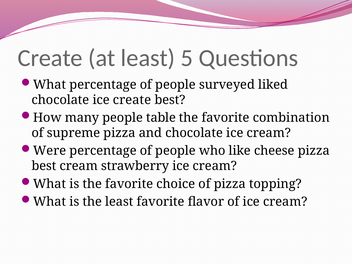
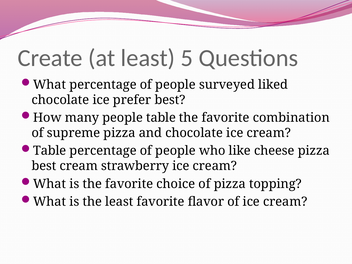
ice create: create -> prefer (132, 100)
Were: Were -> Table (50, 151)
